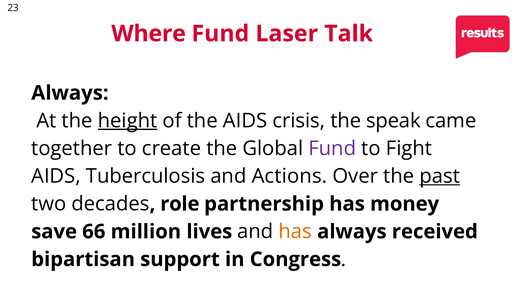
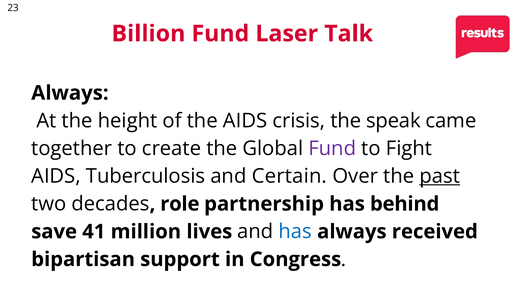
Where: Where -> Billion (148, 34)
height underline: present -> none (128, 121)
Actions: Actions -> Certain (289, 176)
money: money -> behind (405, 204)
66: 66 -> 41 (94, 232)
has colour: orange -> blue (295, 232)
